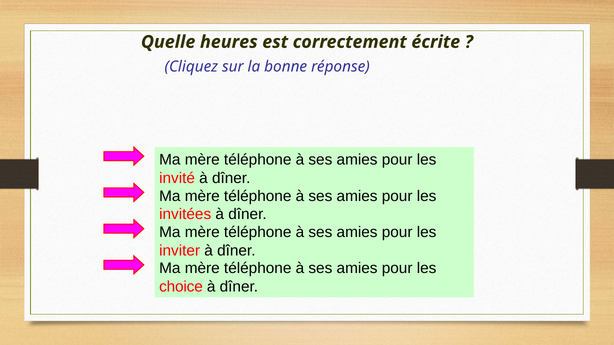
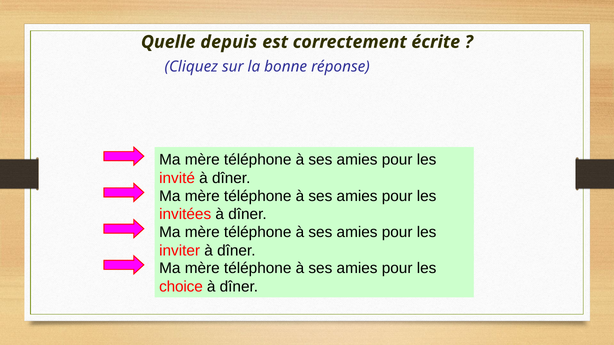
heures: heures -> depuis (229, 42)
